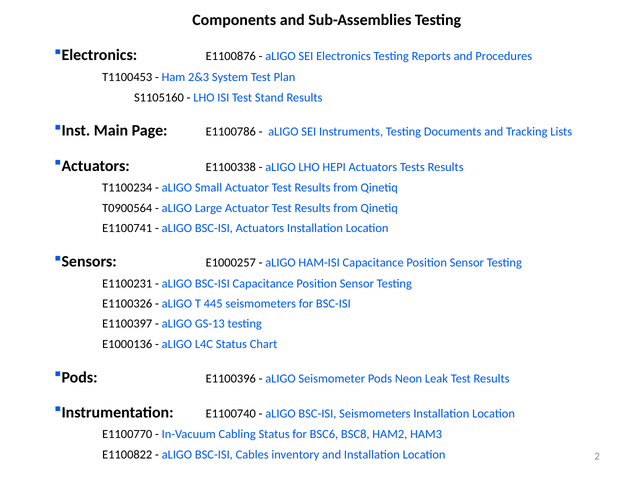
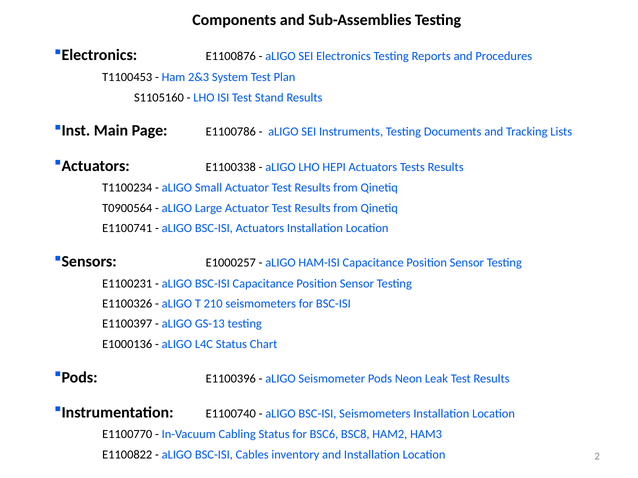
445: 445 -> 210 (213, 304)
